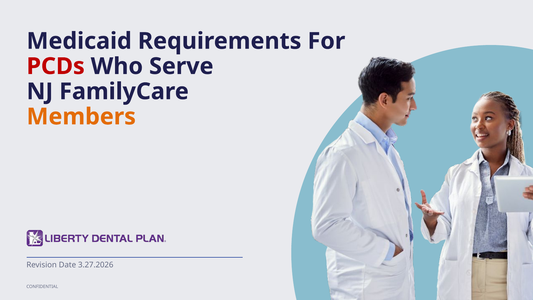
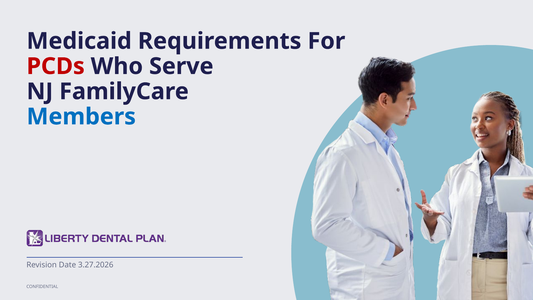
Members colour: orange -> blue (81, 117)
